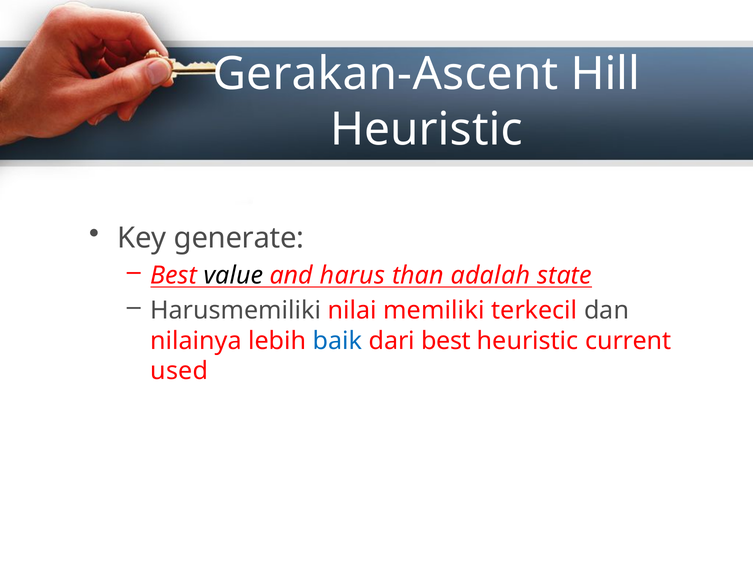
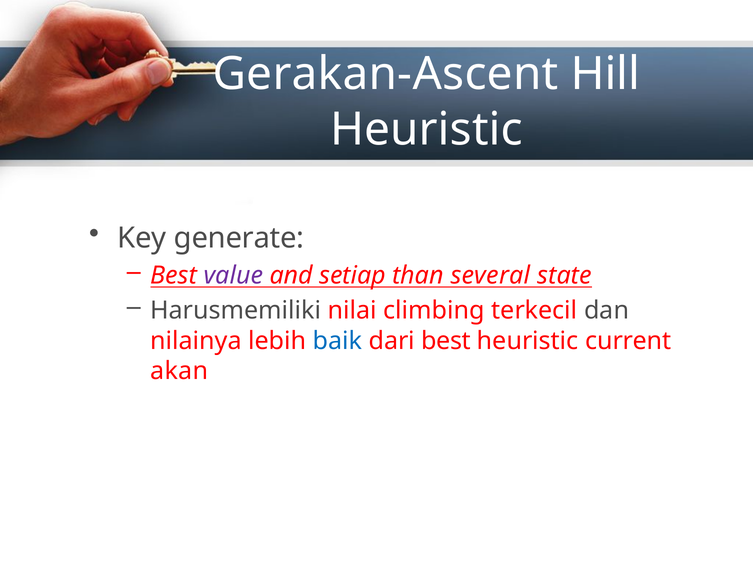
value colour: black -> purple (233, 275)
harus: harus -> setiap (352, 275)
adalah: adalah -> several (490, 275)
memiliki: memiliki -> climbing (434, 311)
used: used -> akan (179, 371)
